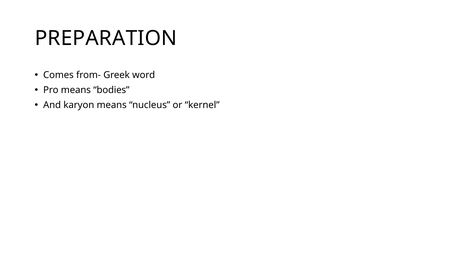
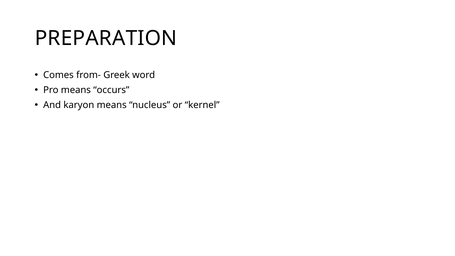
bodies: bodies -> occurs (111, 90)
